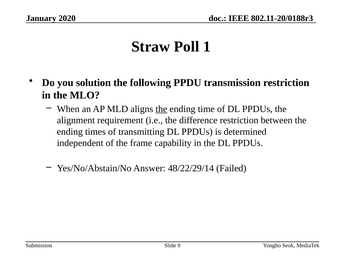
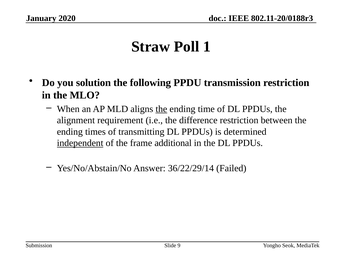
independent underline: none -> present (80, 143)
capability: capability -> additional (173, 143)
48/22/29/14: 48/22/29/14 -> 36/22/29/14 (191, 169)
